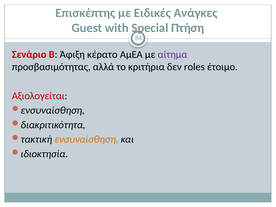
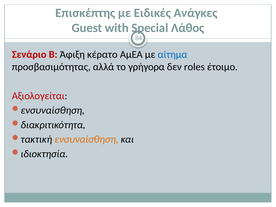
Πτήση: Πτήση -> Λάθος (188, 28)
αίτημα colour: purple -> blue (172, 54)
κριτήρια: κριτήρια -> γρήγορα (146, 67)
